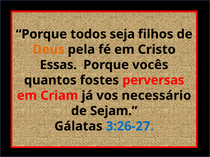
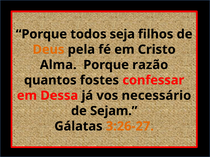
Essas: Essas -> Alma (58, 65)
vocês: vocês -> razão (150, 65)
perversas: perversas -> confessar (153, 80)
Criam: Criam -> Dessa (59, 96)
3:26-27 colour: blue -> orange (130, 127)
